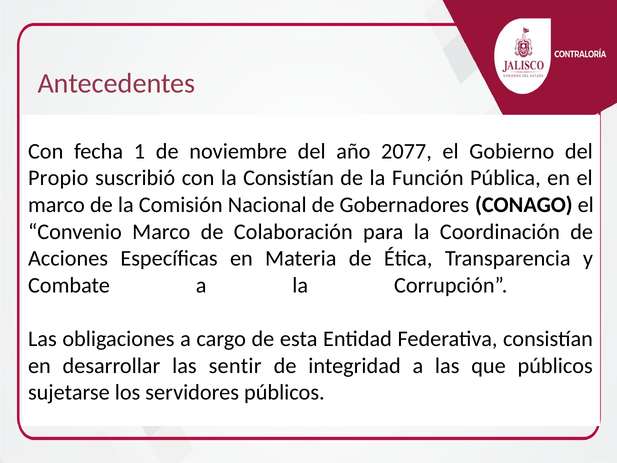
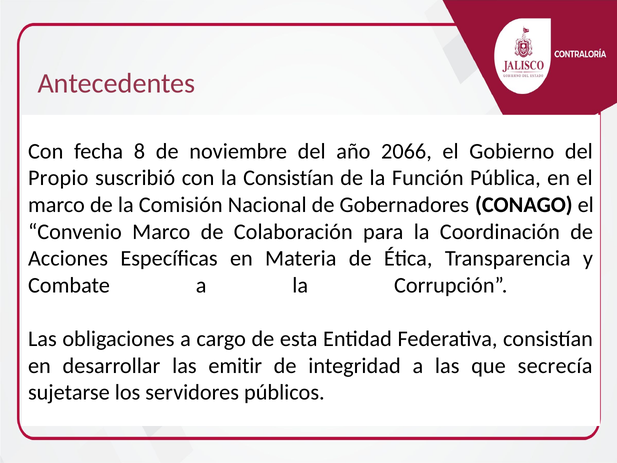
1: 1 -> 8 (139, 151)
2077: 2077 -> 2066 (406, 151)
sentir: sentir -> emitir (235, 366)
que públicos: públicos -> secrecía (555, 366)
